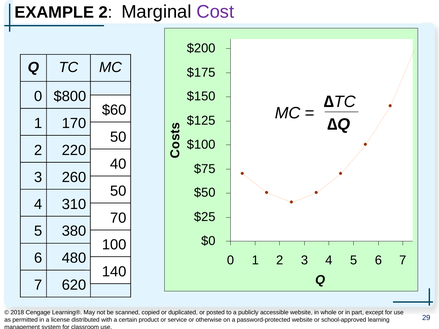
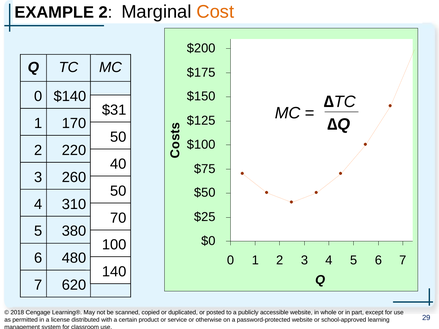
Cost colour: purple -> orange (215, 12)
$800: $800 -> $140 (70, 96)
$60: $60 -> $31 (114, 110)
